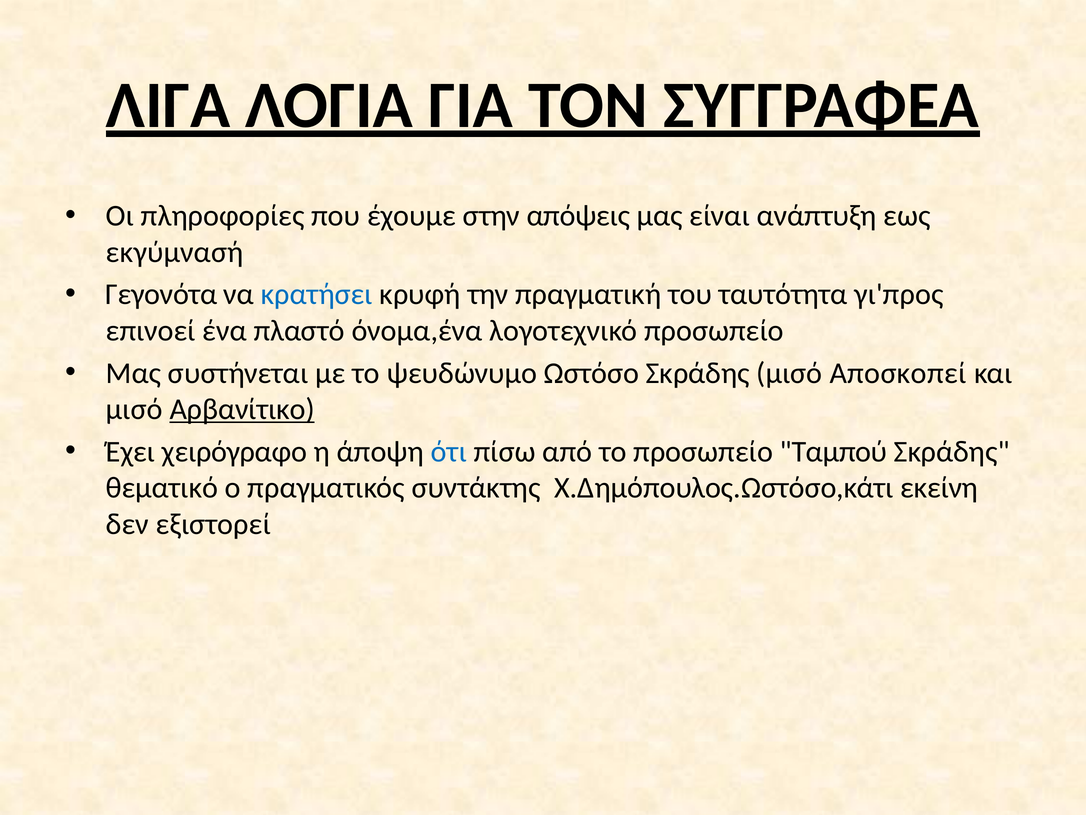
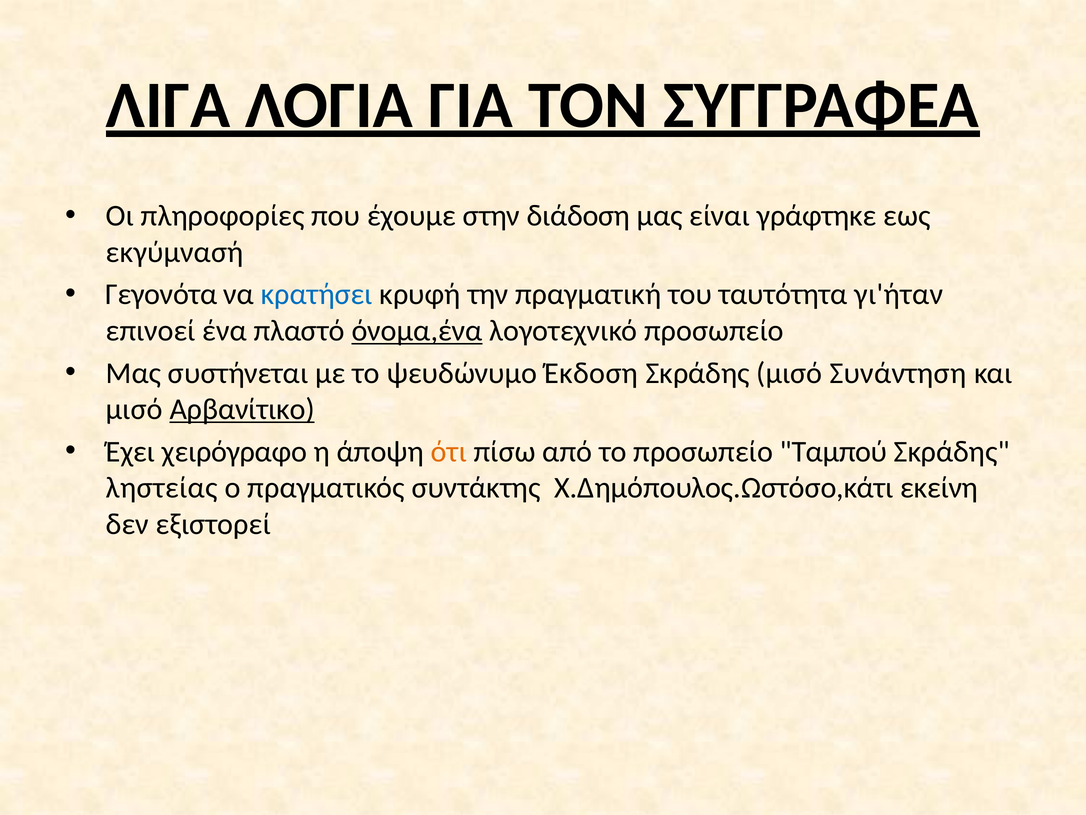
απόψεις: απόψεις -> διάδοση (578, 216)
ανάπτυξη: ανάπτυξη -> γράφτηκε (817, 216)
γι'προς: γι'προς -> γι'ήταν (899, 294)
όνομα,ένα underline: none -> present (417, 331)
Ωστόσο: Ωστόσο -> Έκδοση (591, 373)
Αποσκοπεί: Αποσκοπεί -> Συνάντηση (898, 373)
ότι colour: blue -> orange (449, 451)
θεματικό: θεματικό -> ληστείας (162, 488)
